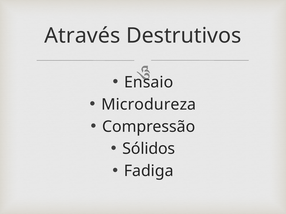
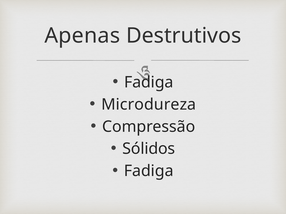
Através: Através -> Apenas (82, 36)
Ensaio: Ensaio -> Fadiga (149, 82)
